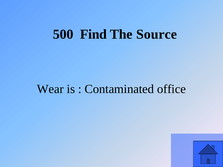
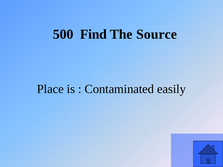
Wear: Wear -> Place (50, 89)
office: office -> easily (171, 89)
